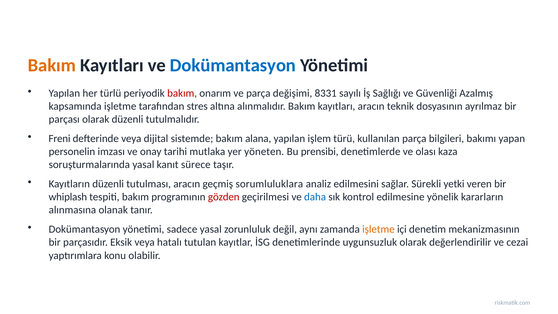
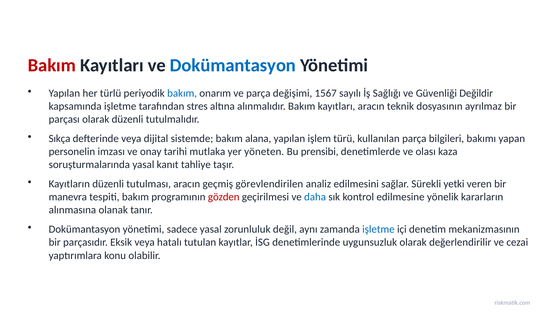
Bakım colour: orange -> red (52, 65)
bakım colour: red -> blue (182, 93)
8331: 8331 -> 1567 (326, 93)
Azalmış: Azalmış -> Değildir (476, 93)
Freni: Freni -> Sıkça (60, 139)
sürece: sürece -> tahliye (196, 165)
sorumluluklara: sorumluluklara -> görevlendirilen (269, 184)
whiplash: whiplash -> manevra (68, 197)
işletme colour: orange -> blue (378, 229)
